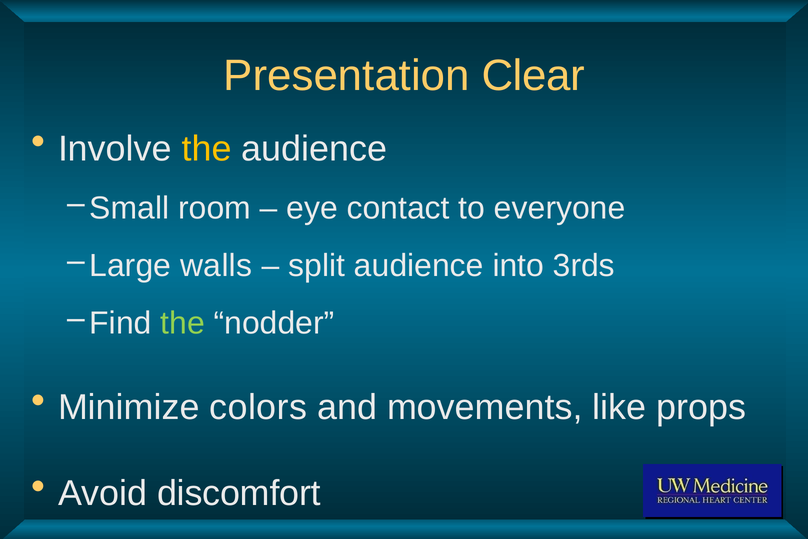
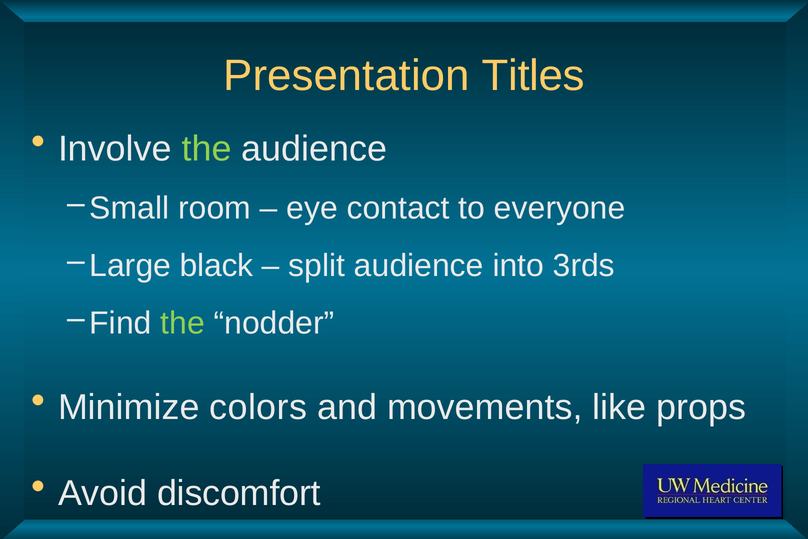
Clear: Clear -> Titles (533, 76)
the colour: yellow -> light green (207, 149)
walls: walls -> black (217, 266)
